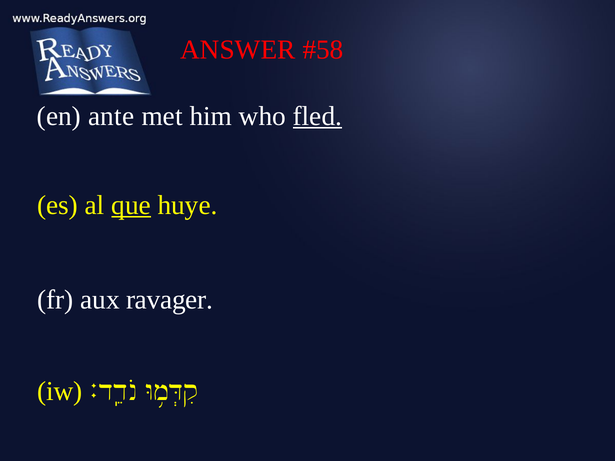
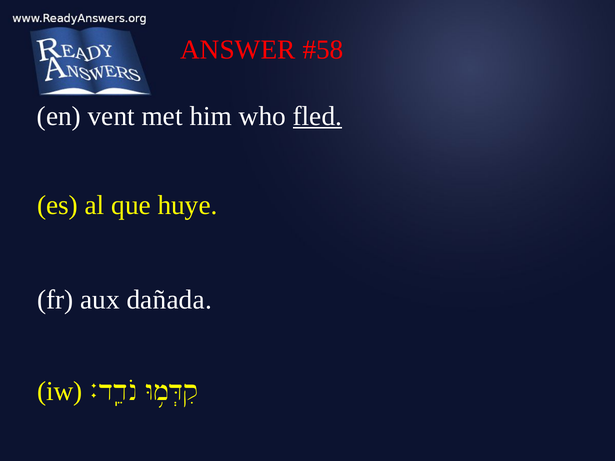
ante: ante -> vent (111, 116)
que underline: present -> none (131, 205)
ravager: ravager -> dañada (169, 300)
